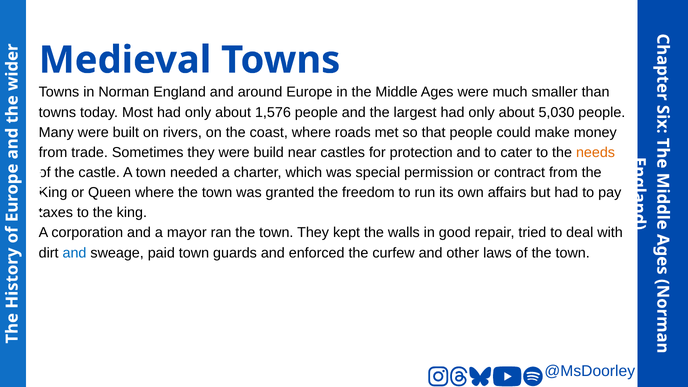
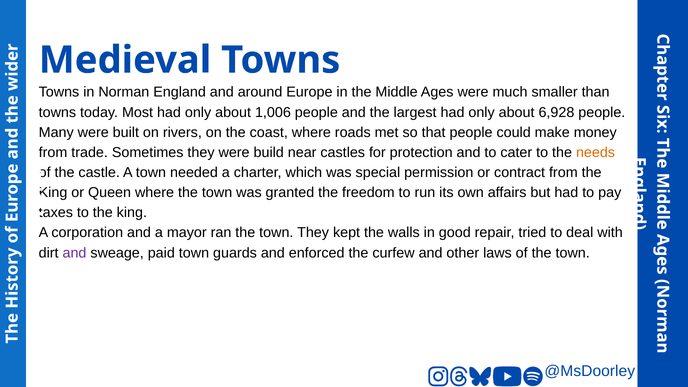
1,576: 1,576 -> 1,006 (273, 112)
5,030: 5,030 -> 6,928 (556, 112)
and colour: blue -> purple (75, 253)
